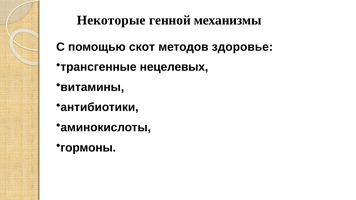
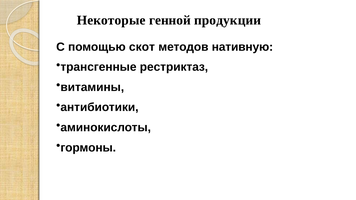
механизмы: механизмы -> продукции (228, 20)
здоровье: здоровье -> нативную (242, 47)
нецелевых: нецелевых -> рестриктаз (174, 67)
